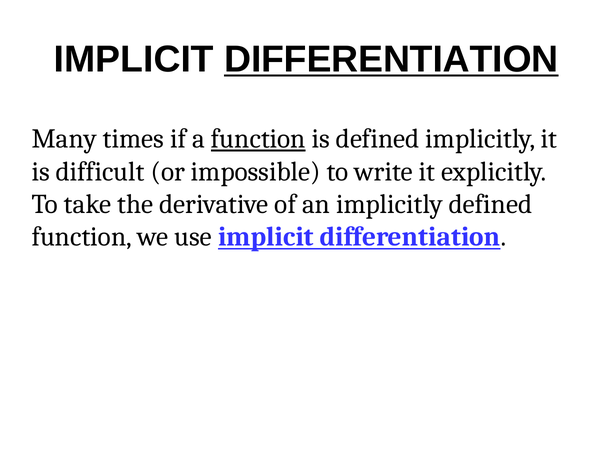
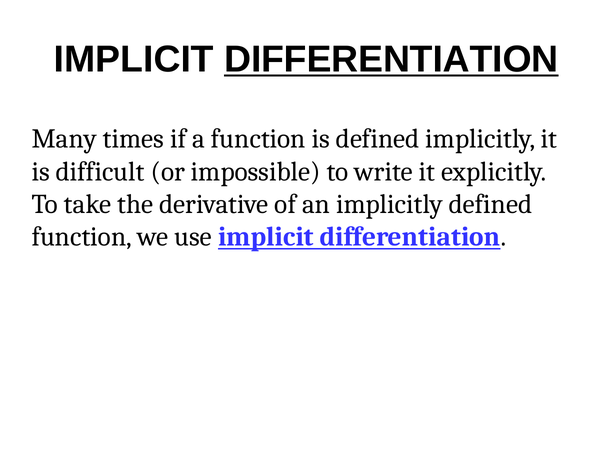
function underline: present -> none (258, 139)
